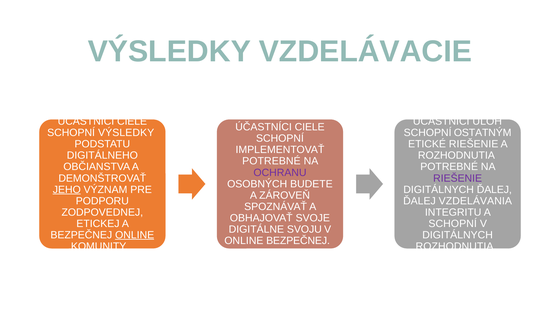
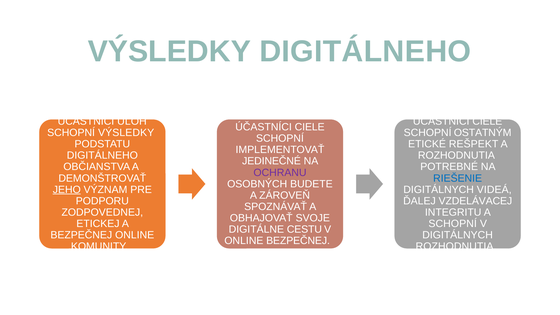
VÝSLEDKY VZDELÁVACIE: VZDELÁVACIE -> DIGITÁLNEHO (365, 51)
CIELE: CIELE -> ÚLOH (132, 121)
ÚLOH: ÚLOH -> CIELE (487, 121)
ETICKÉ RIEŠENIE: RIEŠENIE -> REŠPEKT (474, 144)
POTREBNÉ: POTREBNÉ -> JEDINEČNÉ (272, 161)
RIEŠENIE colour: purple -> blue (458, 178)
DIGITÁLNYCH ĎALEJ: ĎALEJ -> VIDEÁ (494, 190)
VZDELÁVANIA: VZDELÁVANIA -> VZDELÁVACEJ (475, 201)
SVOJU: SVOJU -> CESTU (304, 229)
ONLINE underline: present -> none (135, 235)
